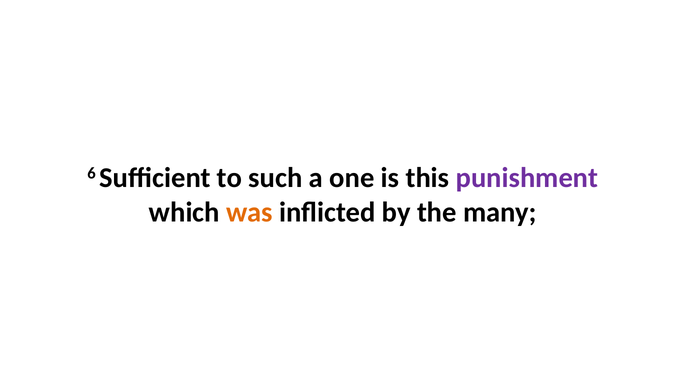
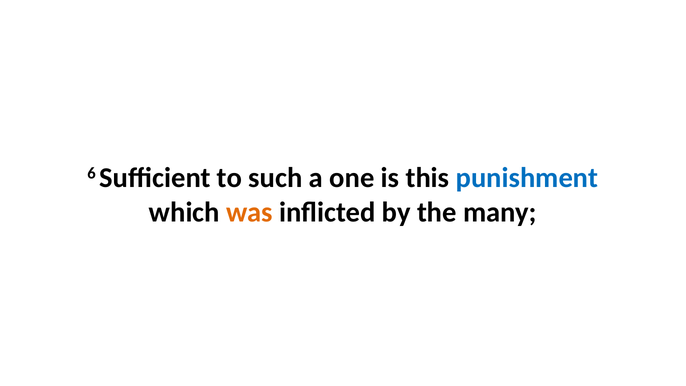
punishment colour: purple -> blue (527, 178)
